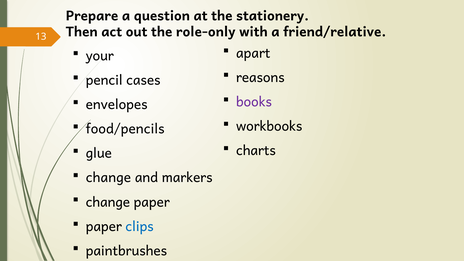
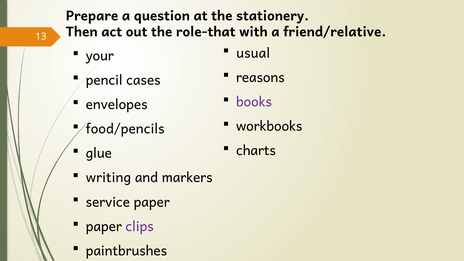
role-only: role-only -> role-that (206, 32)
apart: apart -> usual (253, 53)
change: change -> writing (108, 178)
change: change -> service (108, 202)
clips colour: blue -> purple (140, 227)
